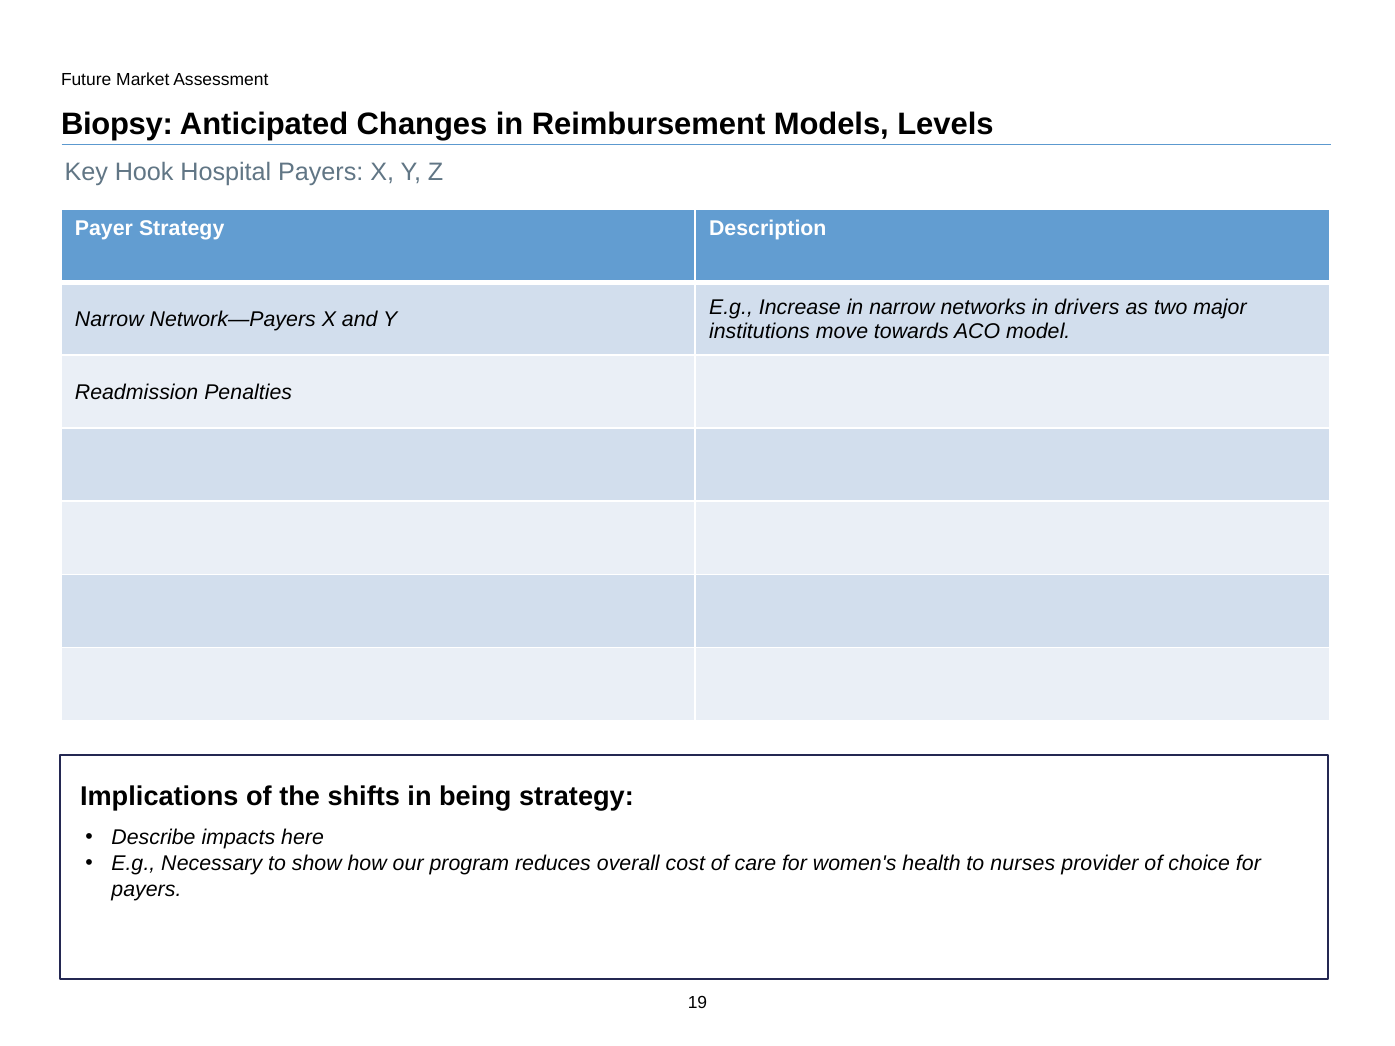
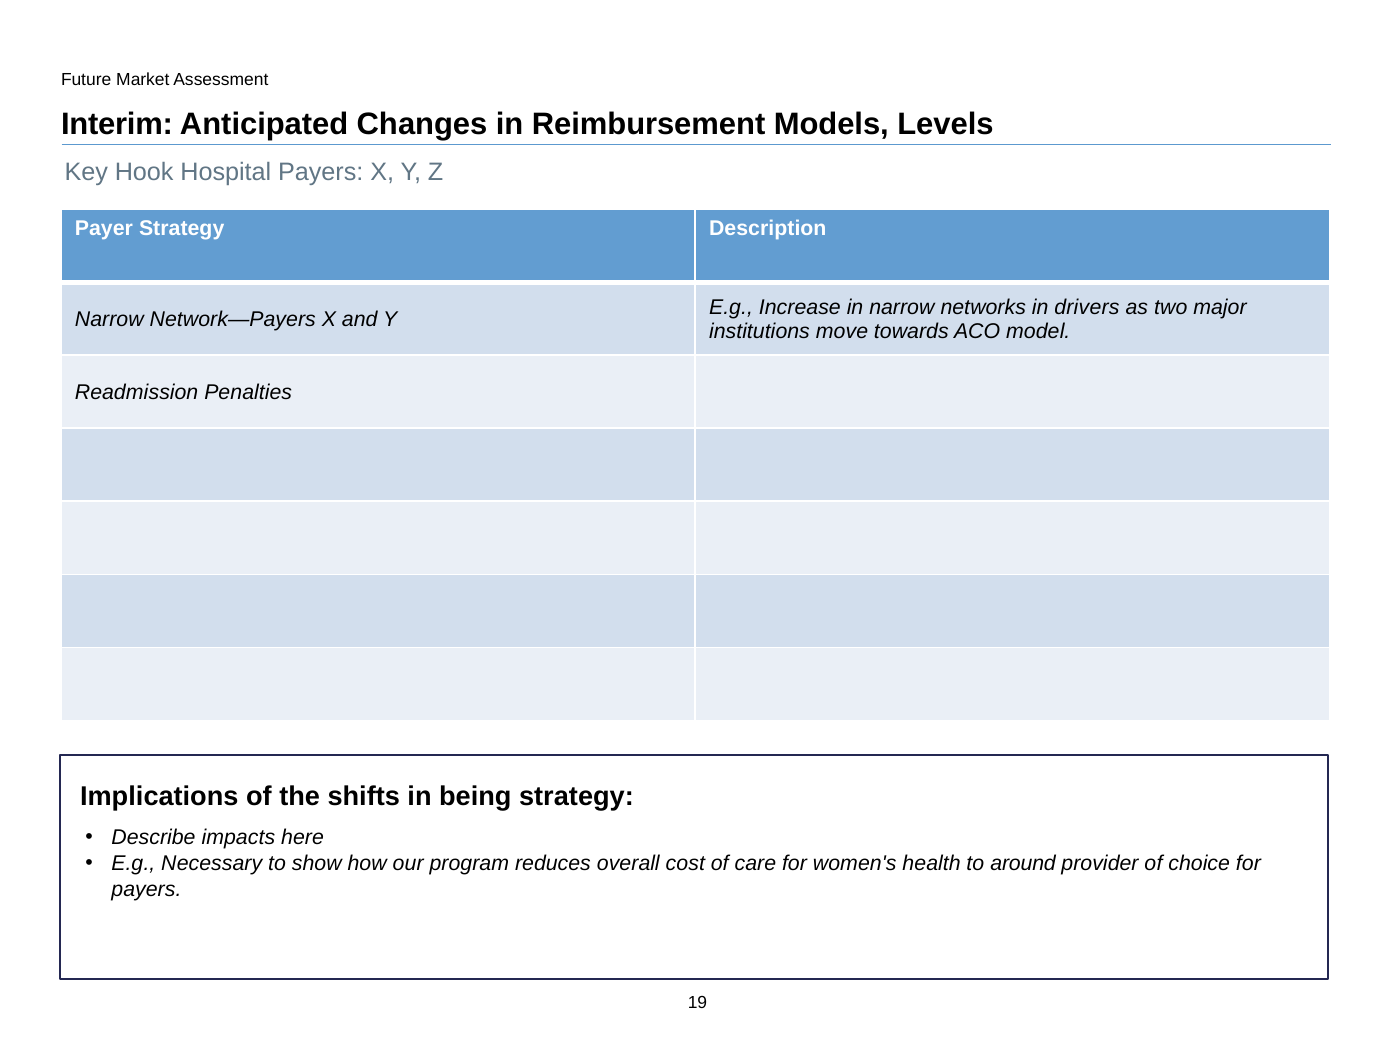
Biopsy: Biopsy -> Interim (117, 124)
nurses: nurses -> around (1023, 864)
